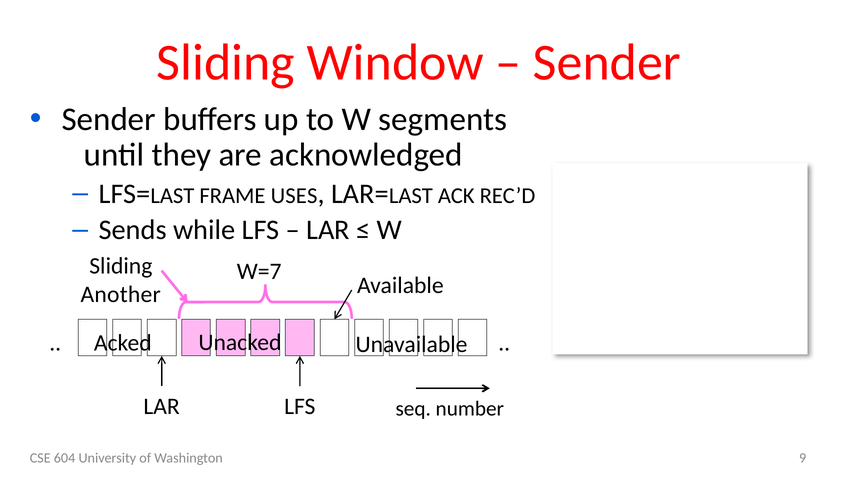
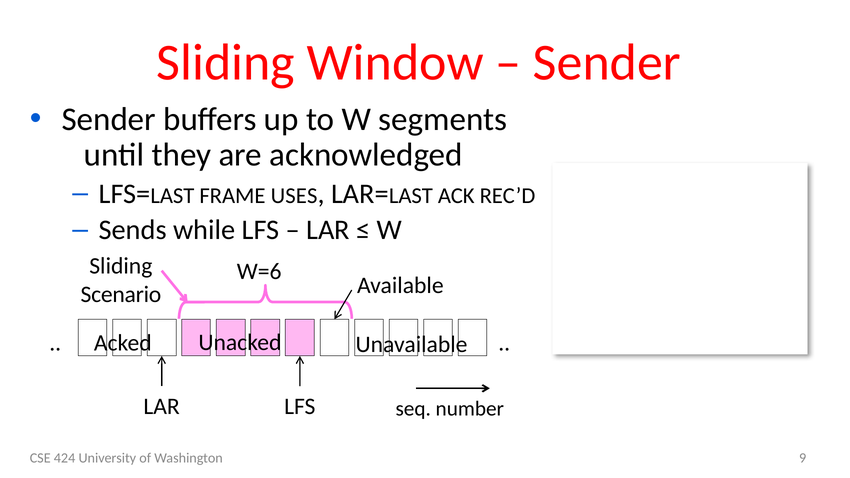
W=7: W=7 -> W=6 (259, 271)
Another: Another -> Scenario (121, 294)
604: 604 -> 424 (65, 458)
